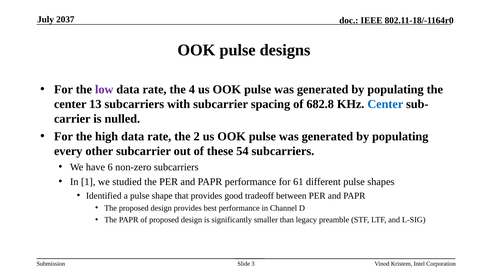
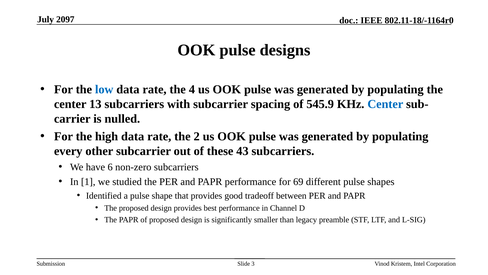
2037: 2037 -> 2097 (65, 19)
low colour: purple -> blue (104, 89)
682.8: 682.8 -> 545.9 (320, 104)
54: 54 -> 43 (242, 151)
61: 61 -> 69 (298, 181)
